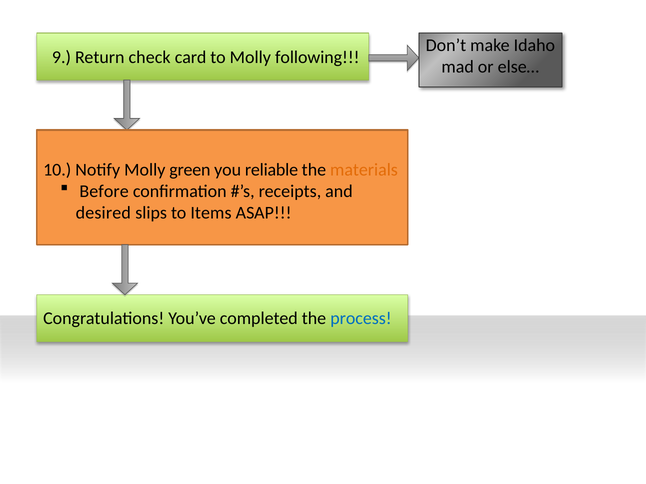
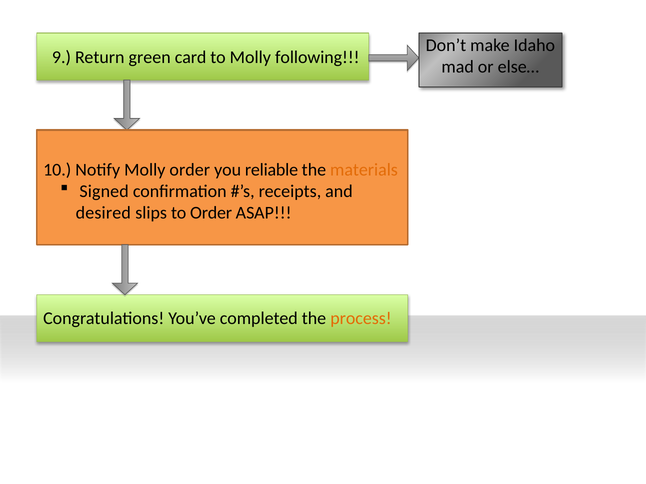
check: check -> green (150, 58)
Molly green: green -> order (190, 170)
Before: Before -> Signed (104, 192)
to Items: Items -> Order (211, 213)
process colour: blue -> orange (361, 319)
